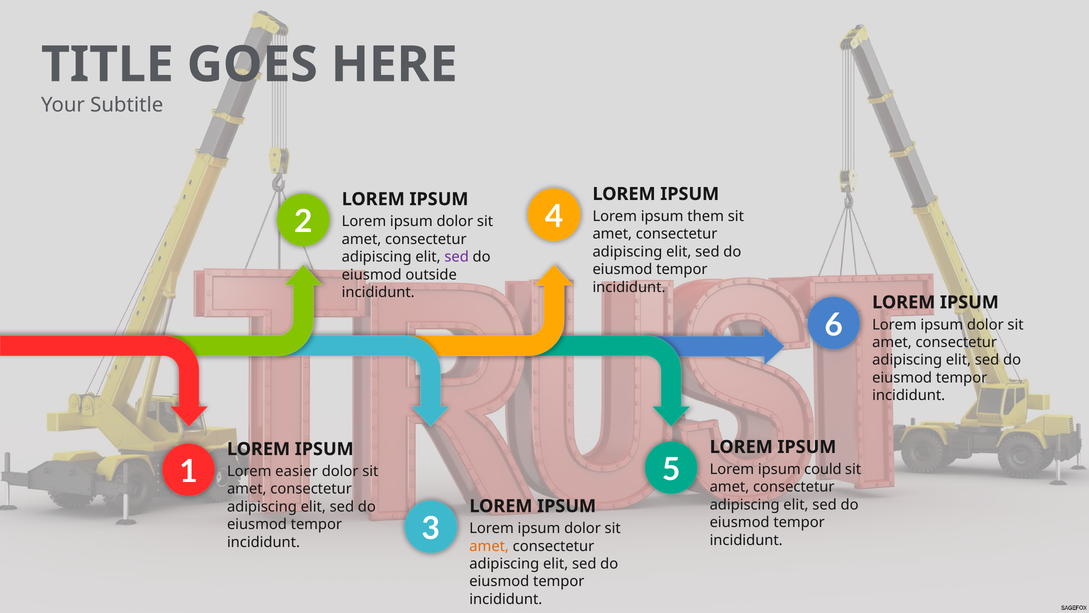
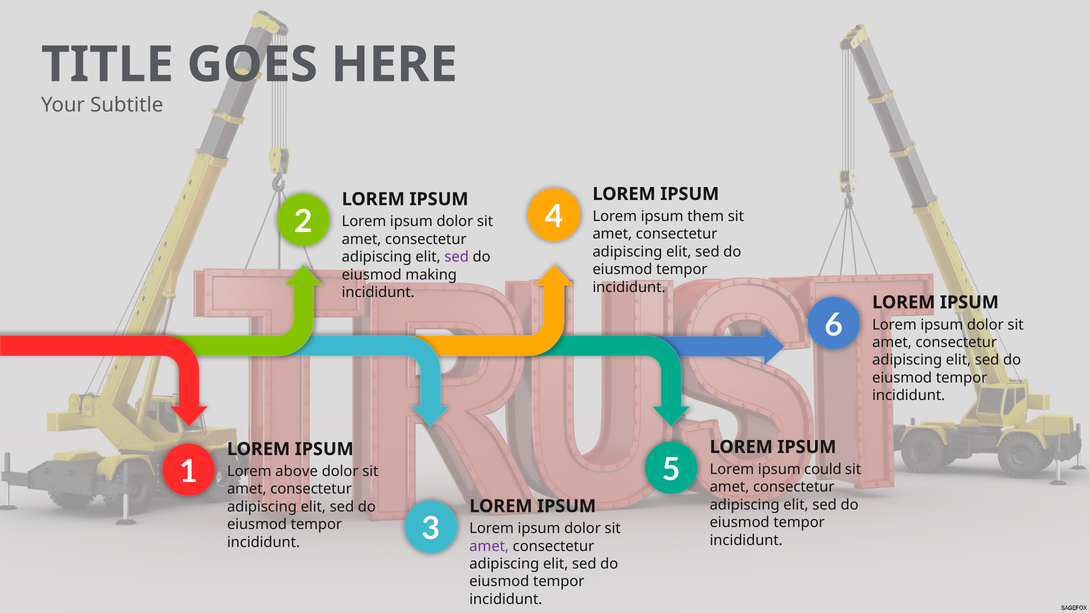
outside: outside -> making (431, 274)
easier: easier -> above (297, 471)
amet colour: orange -> purple (489, 546)
